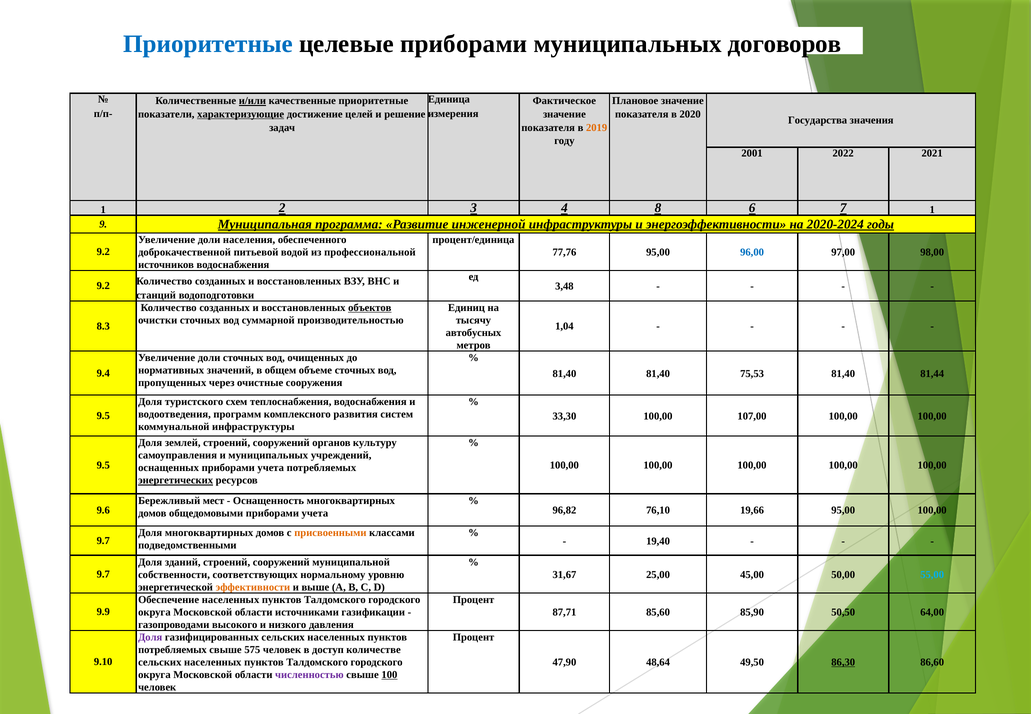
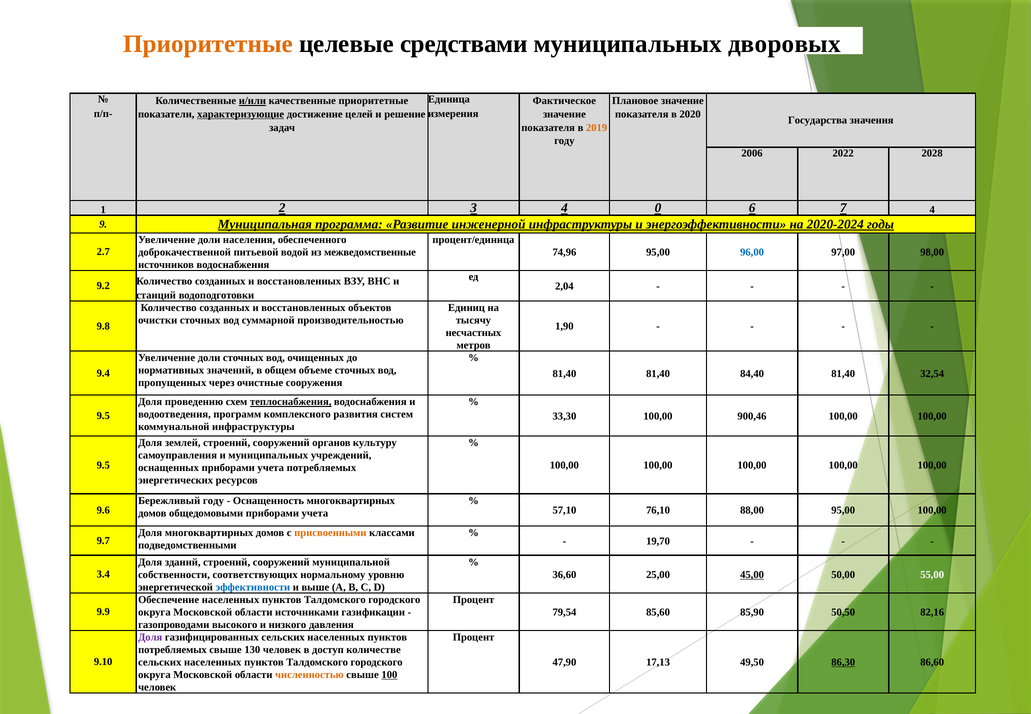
Приоритетные colour: blue -> orange (208, 44)
целевые приборами: приборами -> средствами (464, 44)
договоров: договоров -> дворовых (784, 44)
2001: 2001 -> 2006 (752, 153)
2021: 2021 -> 2028 (932, 153)
8: 8 -> 0 (658, 208)
7 1: 1 -> 4 (932, 209)
9.2: 9.2 -> 2.7 (103, 252)
профессиональной: профессиональной -> межведомственные (370, 252)
77,76: 77,76 -> 74,96 (564, 252)
3,48: 3,48 -> 2,04 (564, 286)
объектов underline: present -> none (370, 308)
8.3: 8.3 -> 9.8 (103, 326)
1,04: 1,04 -> 1,90 (564, 326)
автобусных: автобусных -> несчастных (473, 333)
75,53: 75,53 -> 84,40 (752, 373)
81,44: 81,44 -> 32,54 (932, 373)
туристского: туристского -> проведению (194, 402)
теплоснабжения underline: none -> present (291, 402)
107,00: 107,00 -> 900,46 (752, 416)
энергетических underline: present -> none (176, 480)
Бережливый мест: мест -> году (213, 500)
96,82: 96,82 -> 57,10 (564, 510)
19,66: 19,66 -> 88,00 (752, 510)
19,40: 19,40 -> 19,70 (658, 541)
9.7: 9.7 -> 3.4 (103, 574)
31,67: 31,67 -> 36,60 (564, 574)
45,00 underline: none -> present (752, 574)
55,00 colour: light blue -> white (932, 574)
эффективности colour: orange -> blue (253, 587)
87,71: 87,71 -> 79,54 (564, 612)
64,00: 64,00 -> 82,16 (932, 612)
575: 575 -> 130 (252, 650)
48,64: 48,64 -> 17,13 (658, 662)
численностью colour: purple -> orange (309, 675)
